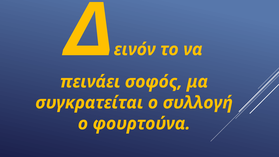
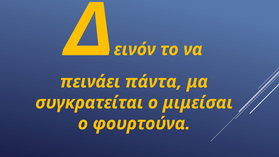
σοφός: σοφός -> πάντα (153, 82)
συλλογή: συλλογή -> μιμείσαι (198, 103)
